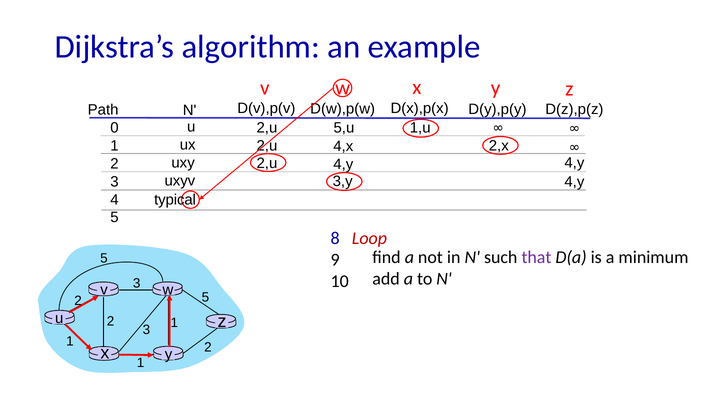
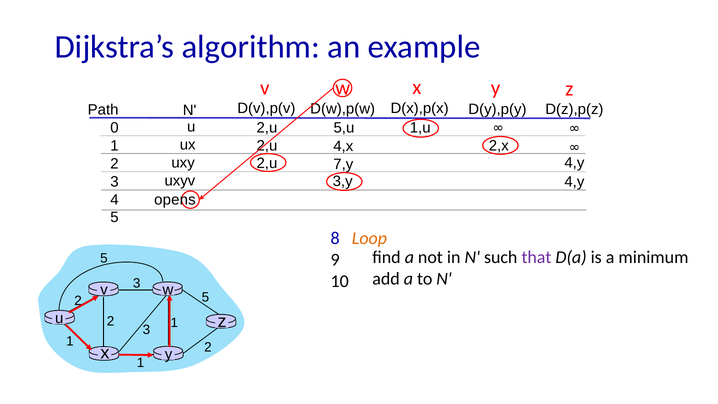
4,y: 4,y -> 7,y (343, 164)
typical: typical -> opens (175, 200)
Loop colour: red -> orange (369, 238)
